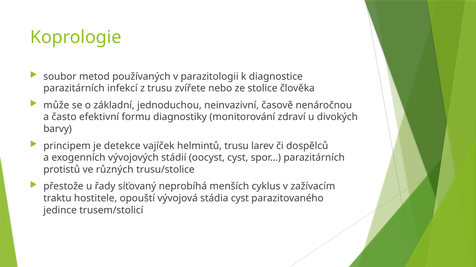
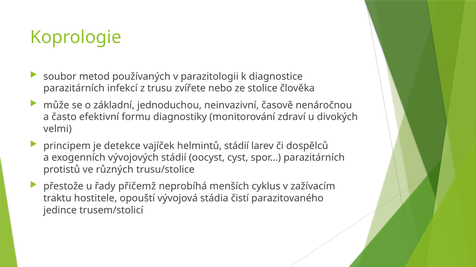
barvy: barvy -> velmi (58, 129)
helmintů trusu: trusu -> stádií (237, 146)
síťovaný: síťovaný -> přičemž (137, 187)
stádia cyst: cyst -> čistí (240, 199)
